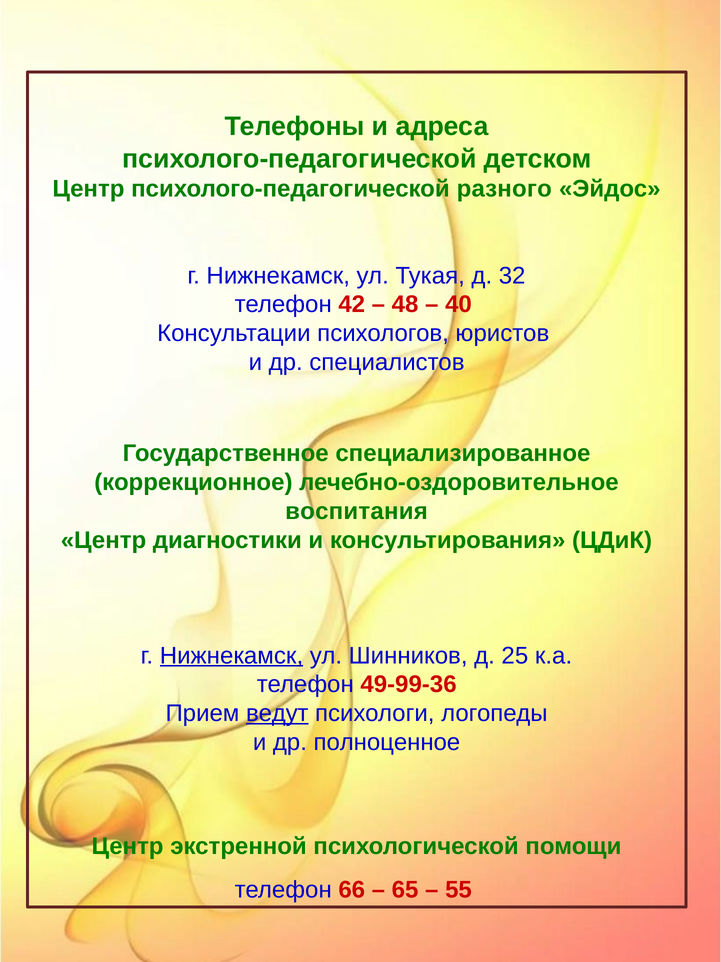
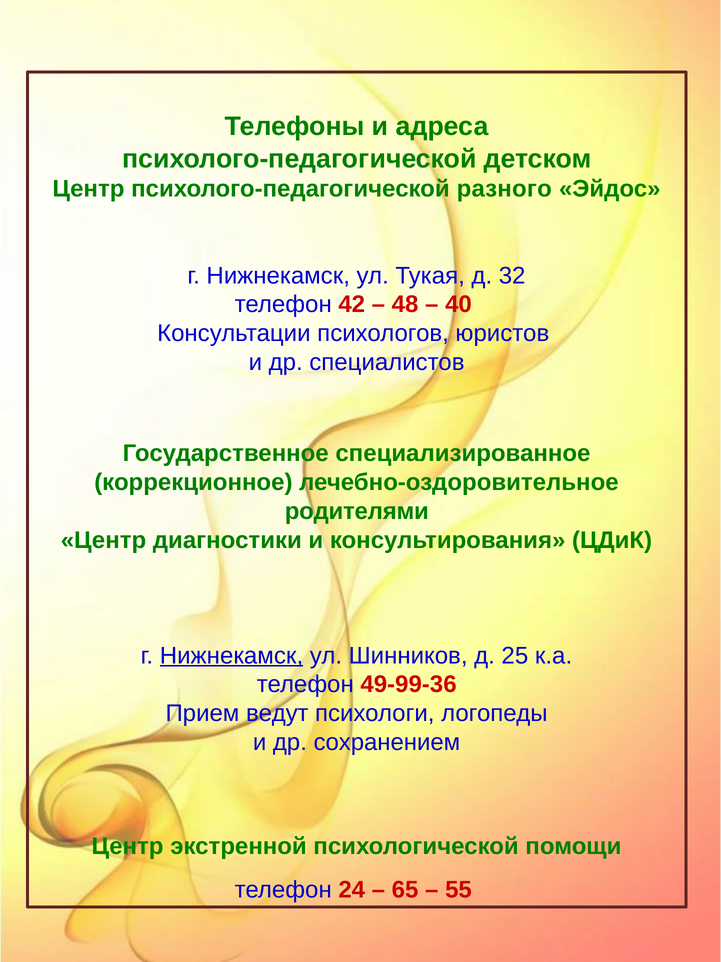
воспитания: воспитания -> родителями (357, 511)
ведут underline: present -> none (277, 713)
полноценное: полноценное -> сохранением (387, 742)
66: 66 -> 24 (352, 889)
